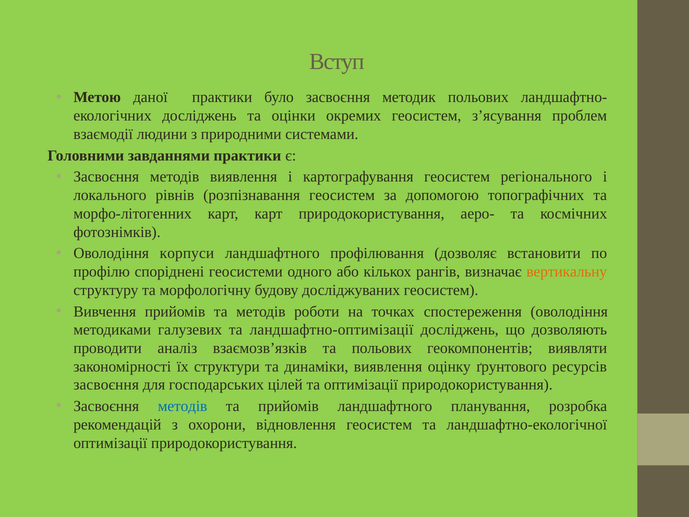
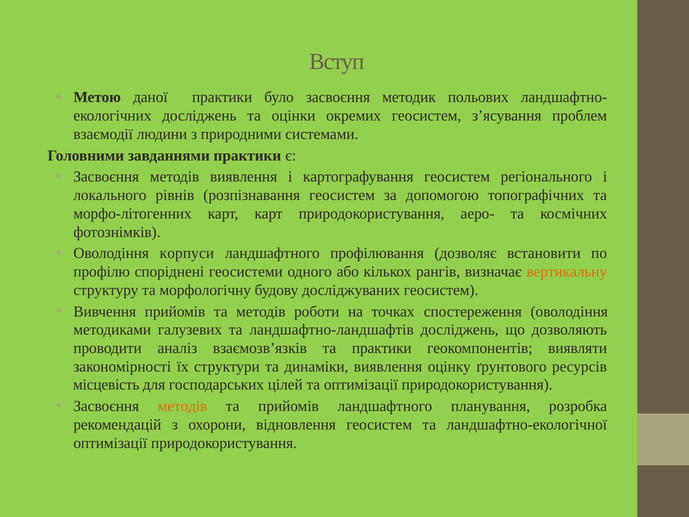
ландшафтно-оптимізації: ландшафтно-оптимізації -> ландшафтно-ландшафтів (332, 330)
та польових: польових -> практики (382, 348)
засвоєння: засвоєння -> місцевість (106, 385)
методів colour: blue -> orange (183, 406)
